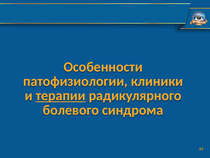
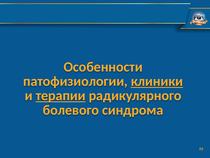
клиники underline: none -> present (157, 81)
